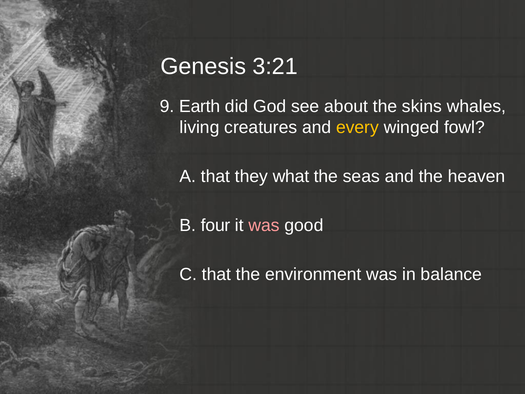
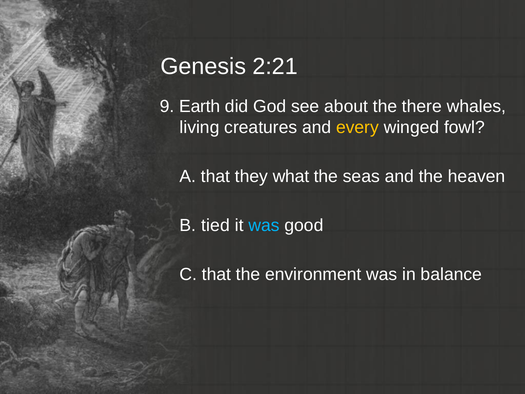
3:21: 3:21 -> 2:21 (275, 66)
skins: skins -> there (422, 106)
four: four -> tied (215, 225)
was colour: pink -> light blue (264, 225)
